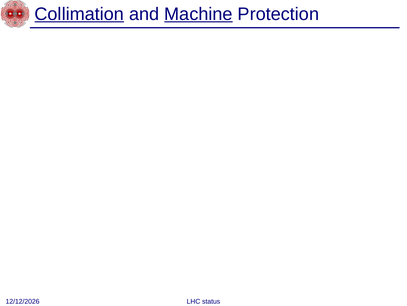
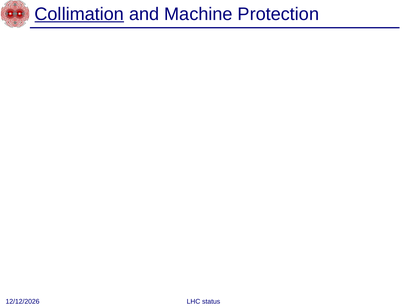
Machine underline: present -> none (198, 14)
